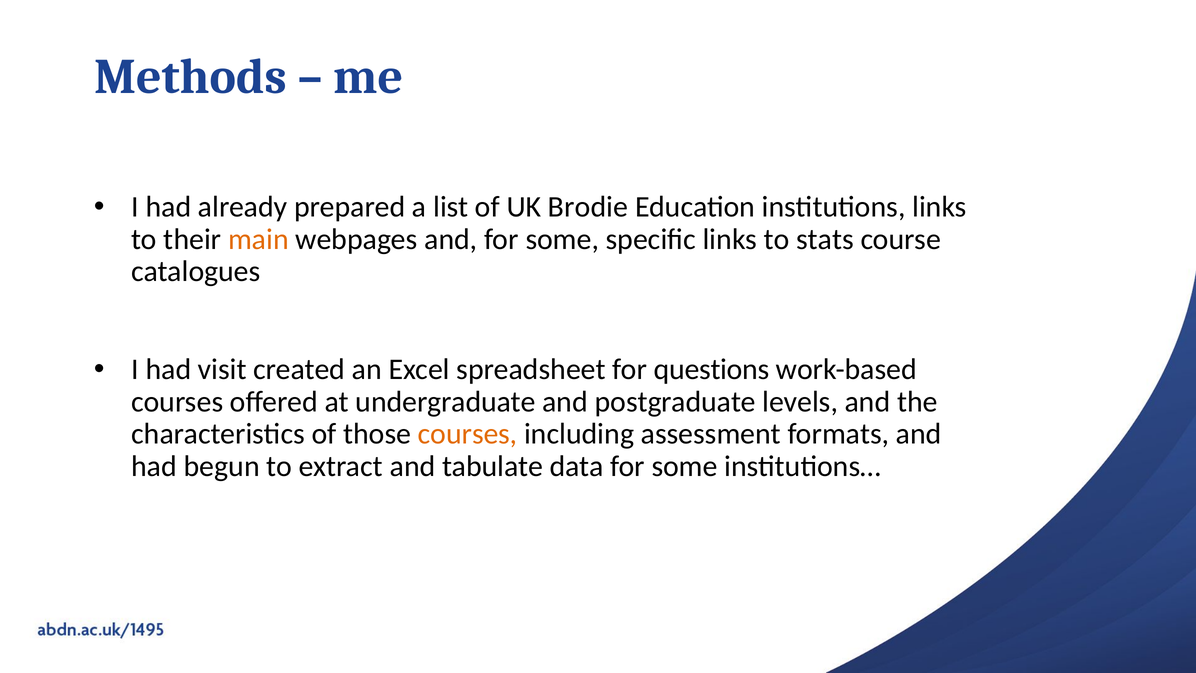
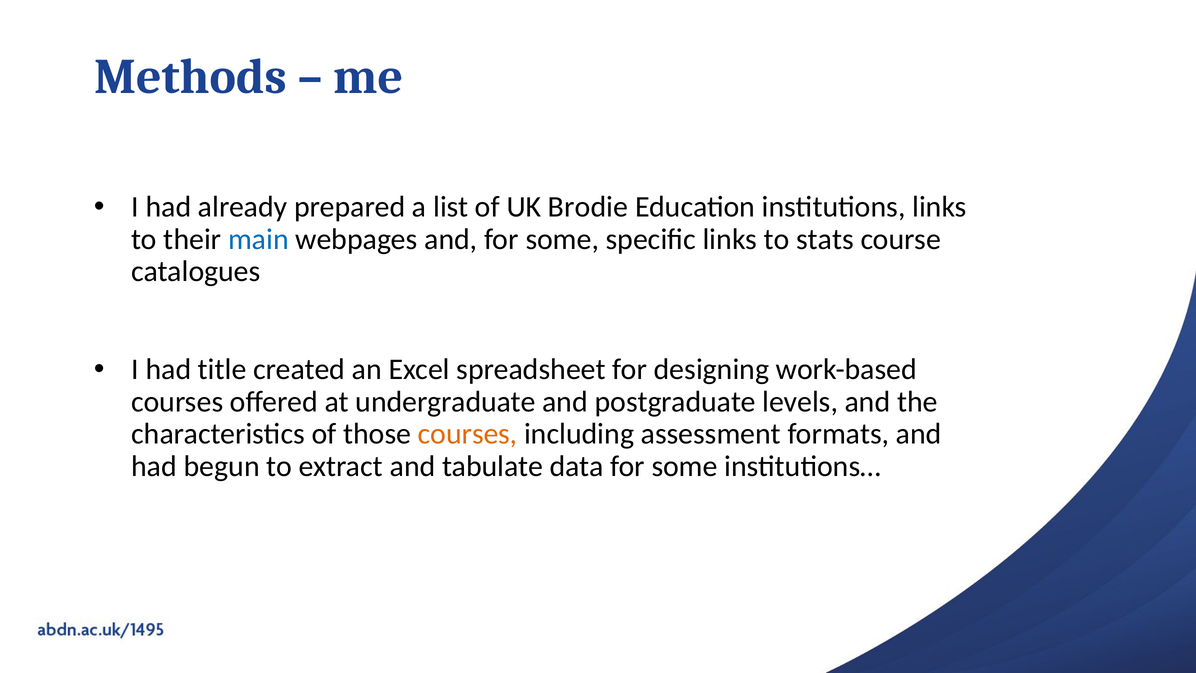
main colour: orange -> blue (258, 239)
visit: visit -> title (222, 369)
questions: questions -> designing (712, 369)
